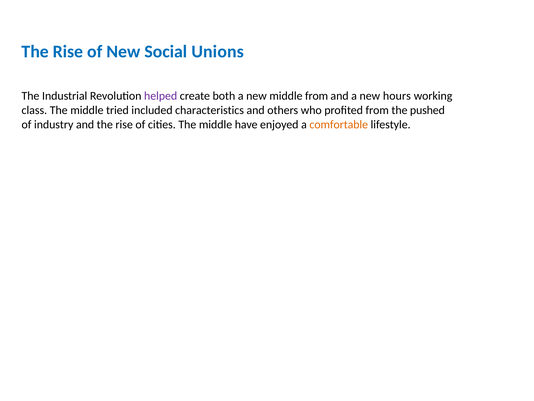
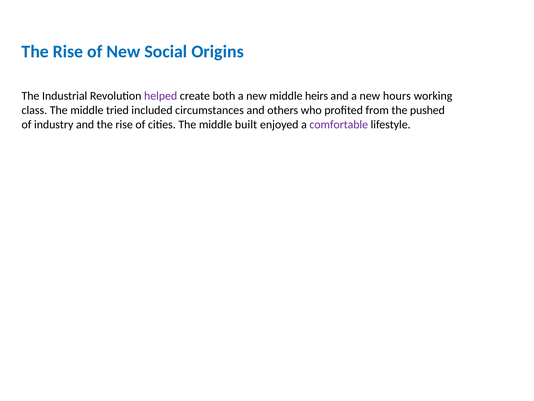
Unions: Unions -> Origins (218, 52)
middle from: from -> heirs (317, 96)
characteristics: characteristics -> circumstances (210, 110)
have: have -> built (246, 124)
comfortable colour: orange -> purple (339, 124)
